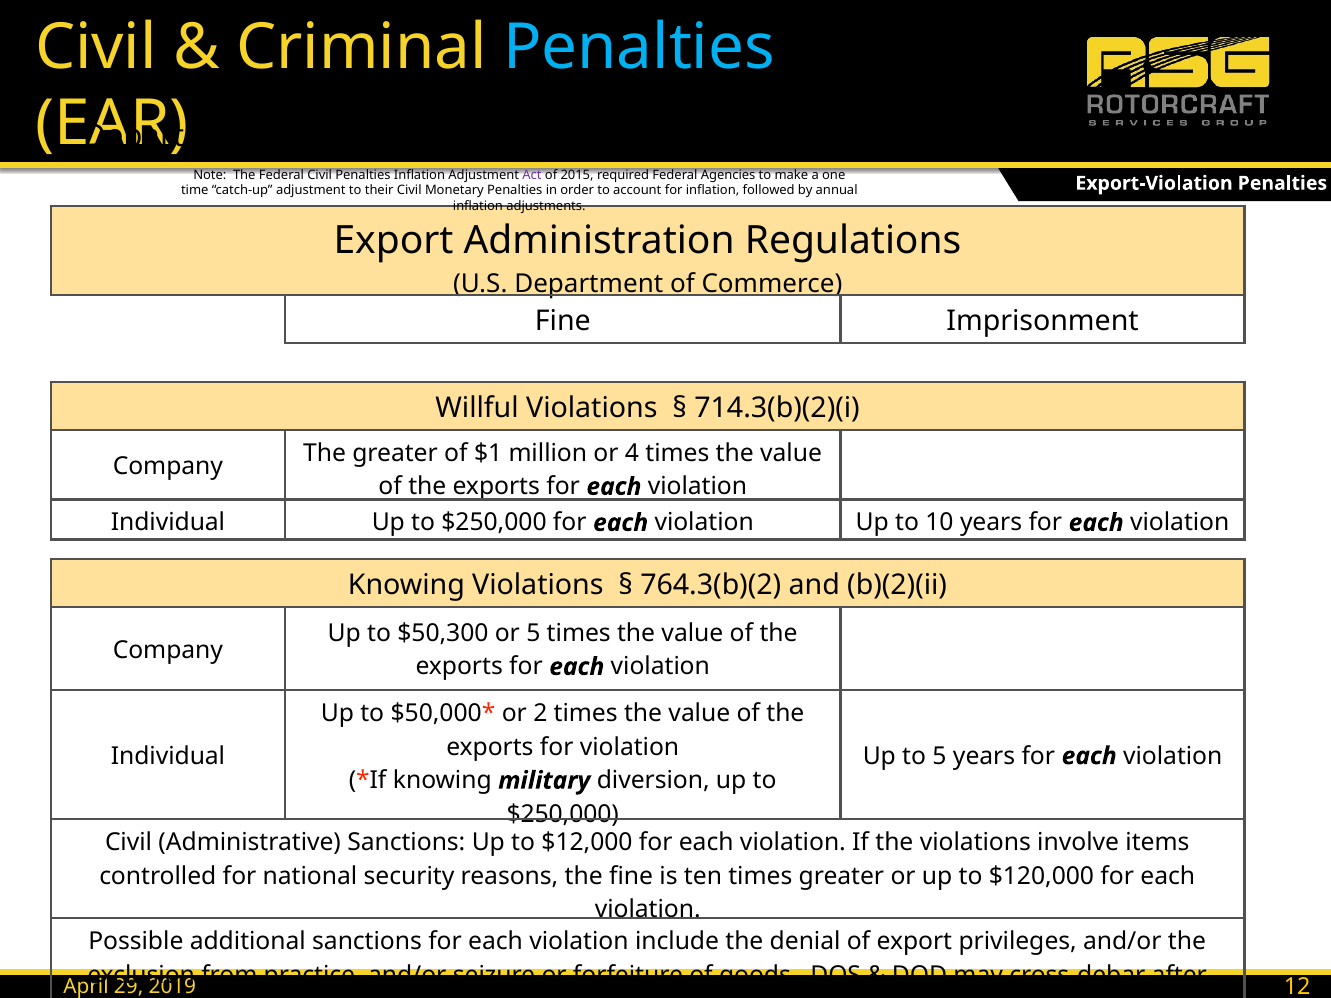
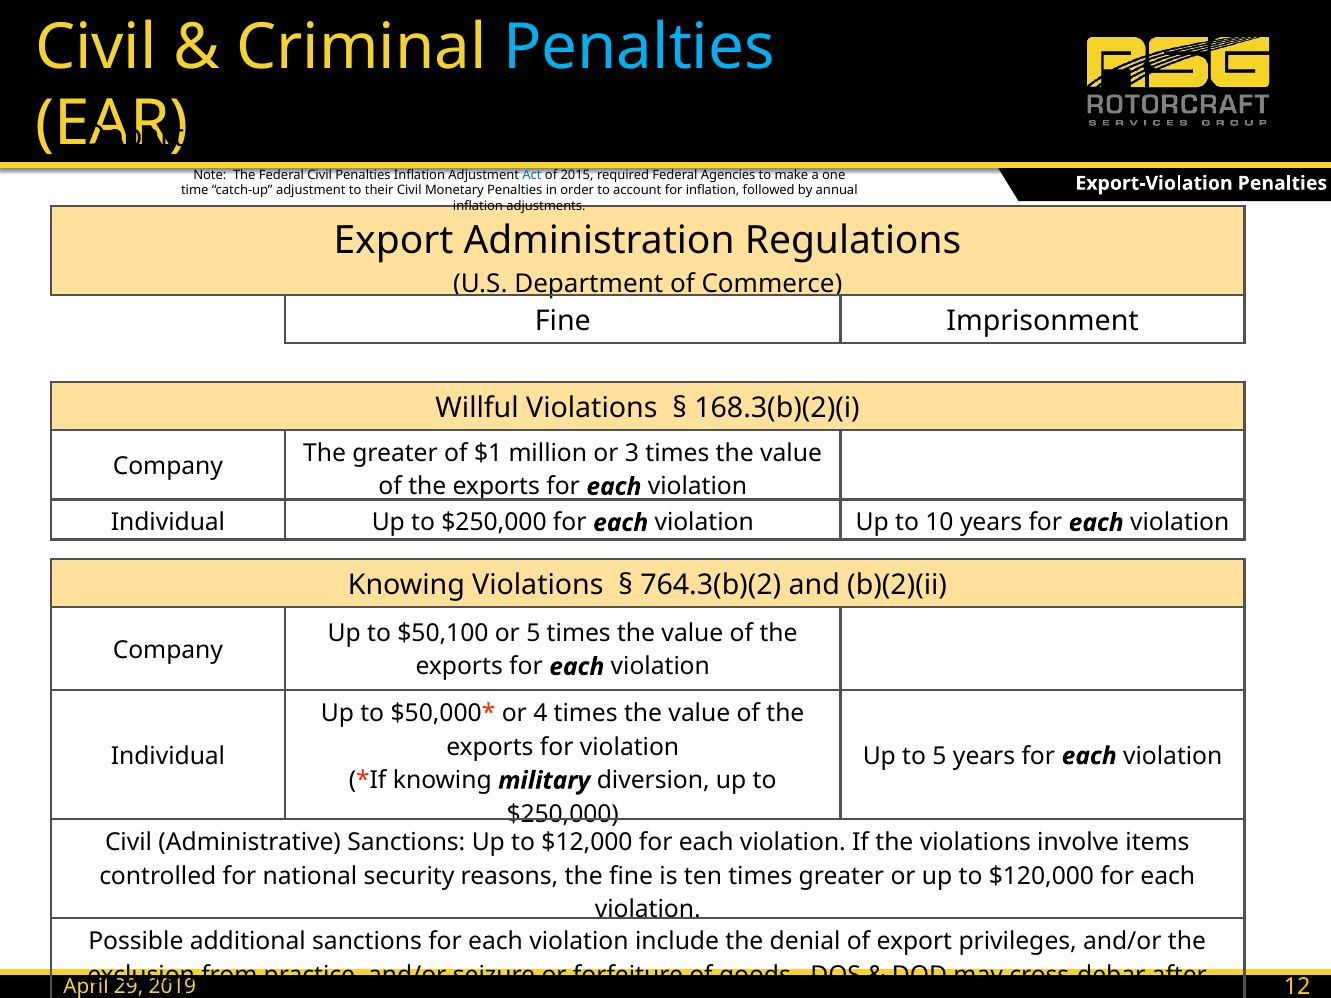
Act colour: purple -> blue (532, 175)
714.3(b)(2)(i: 714.3(b)(2)(i -> 168.3(b)(2)(i (777, 408)
4: 4 -> 3 (632, 453)
$50,300: $50,300 -> $50,100 (443, 633)
2: 2 -> 4 (540, 714)
